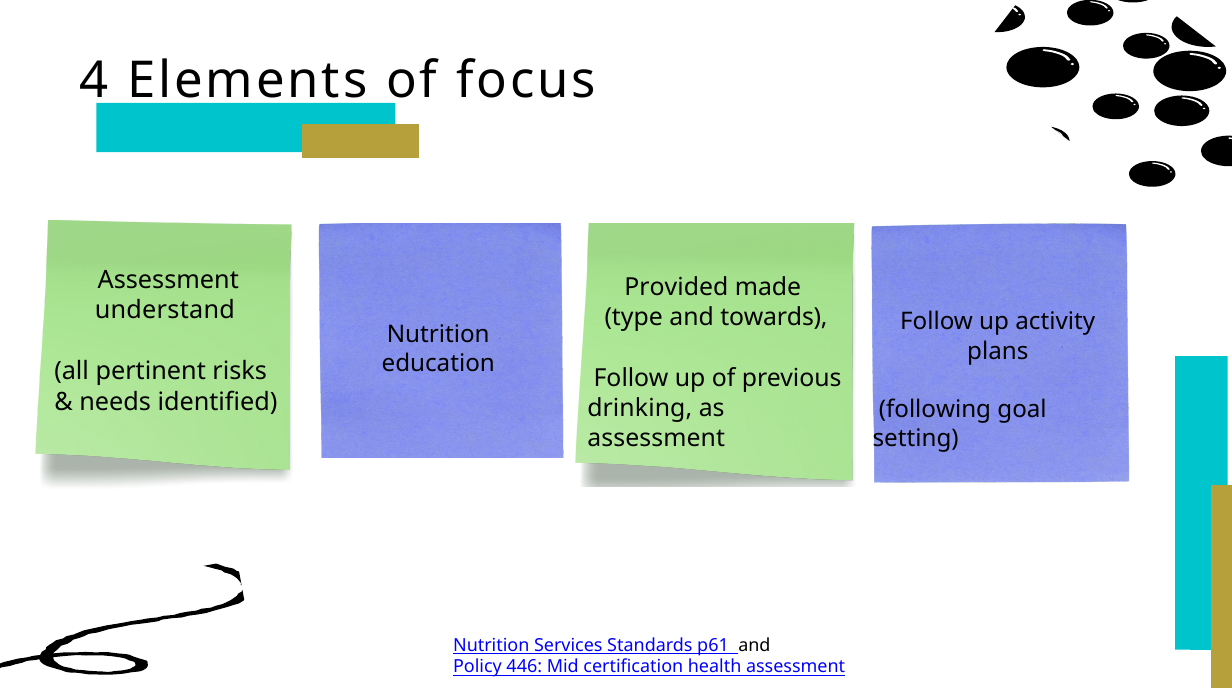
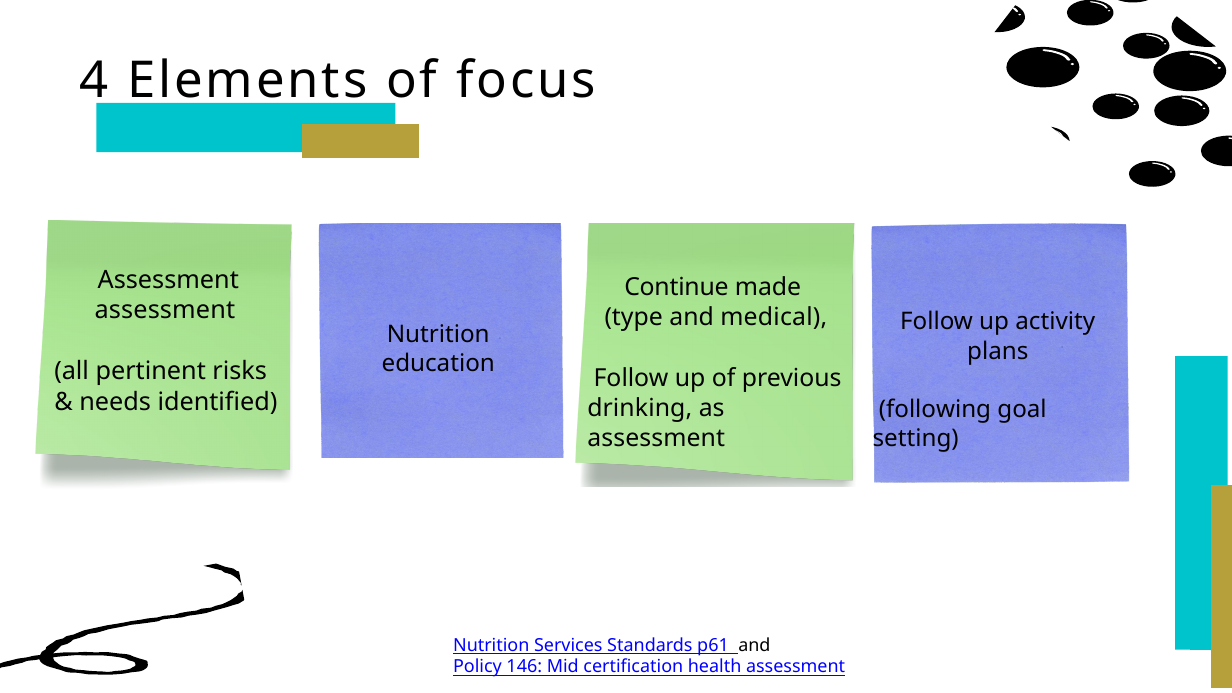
Provided: Provided -> Continue (676, 288)
understand: understand -> assessment (165, 310)
towards: towards -> medical (774, 318)
446: 446 -> 146 (524, 667)
